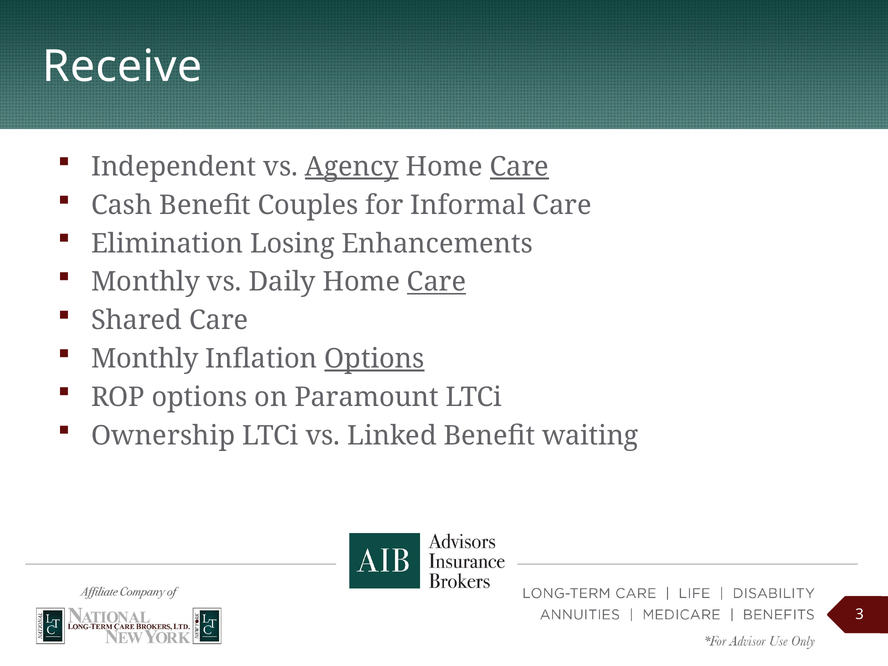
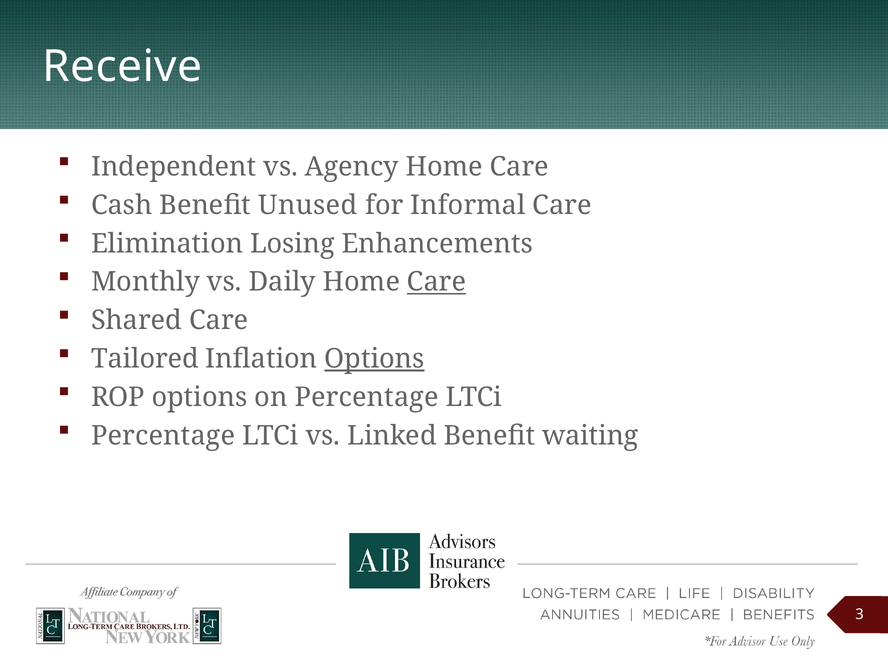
Agency underline: present -> none (352, 167)
Care underline: present -> none (519, 167)
Couples: Couples -> Unused (308, 205)
Monthly: Monthly -> Tailored (145, 359)
on Paramount: Paramount -> Percentage (367, 397)
Ownership: Ownership -> Percentage (163, 436)
